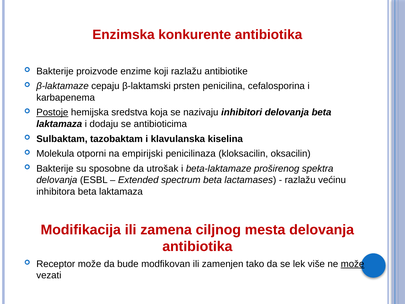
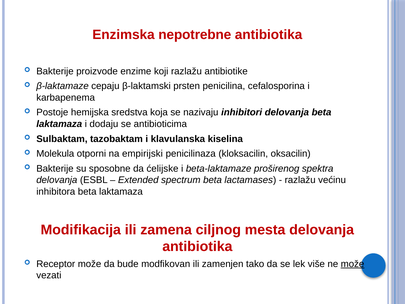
konkurente: konkurente -> nepotrebne (195, 35)
Postoje underline: present -> none (52, 112)
utrošak: utrošak -> ćelijske (162, 168)
